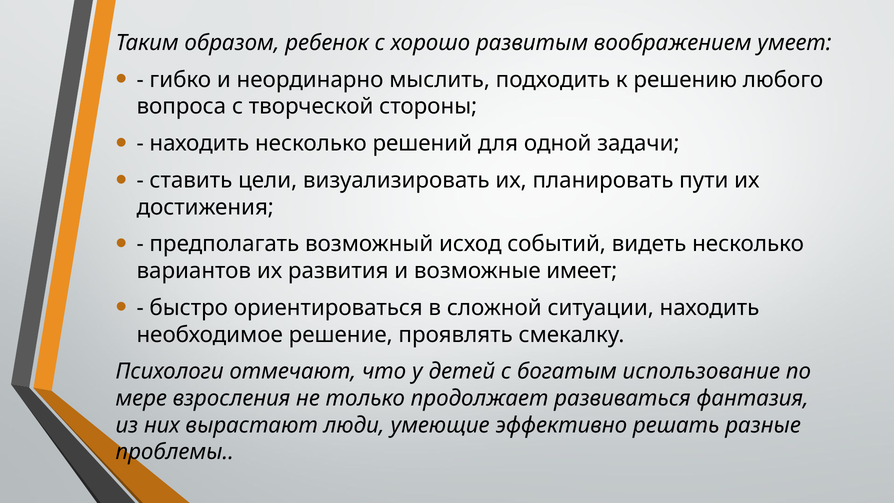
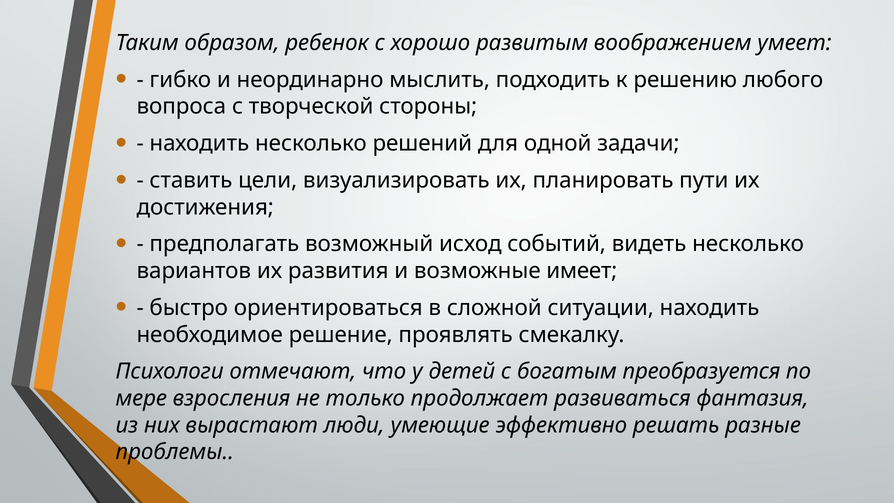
использование: использование -> преобразуется (701, 371)
